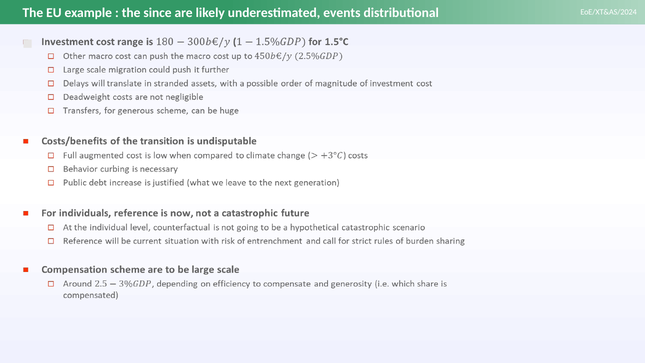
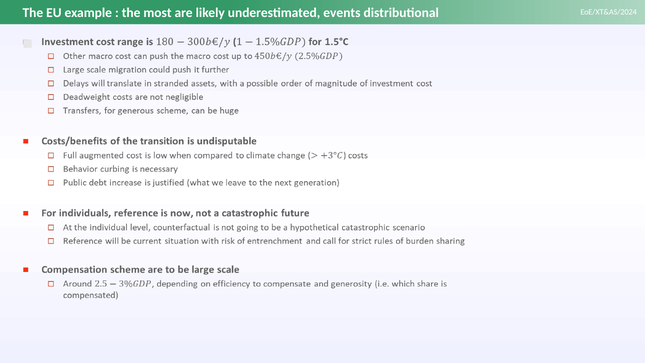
since: since -> most (157, 13)
